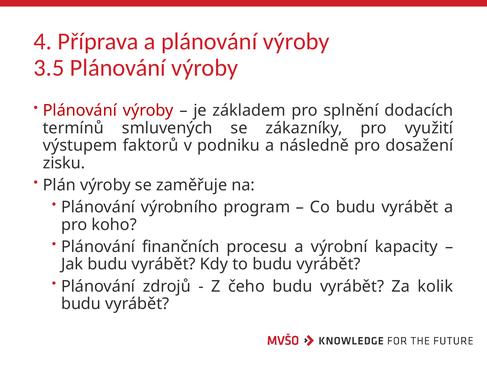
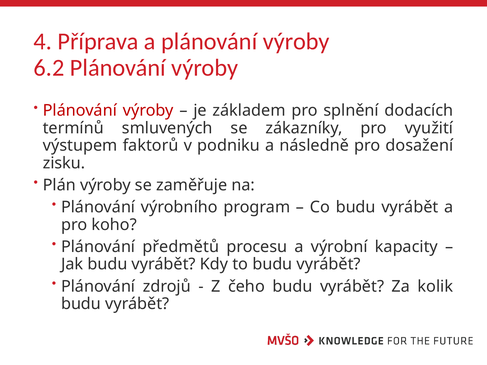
3.5: 3.5 -> 6.2 (49, 68)
finančních: finančních -> předmětů (181, 247)
